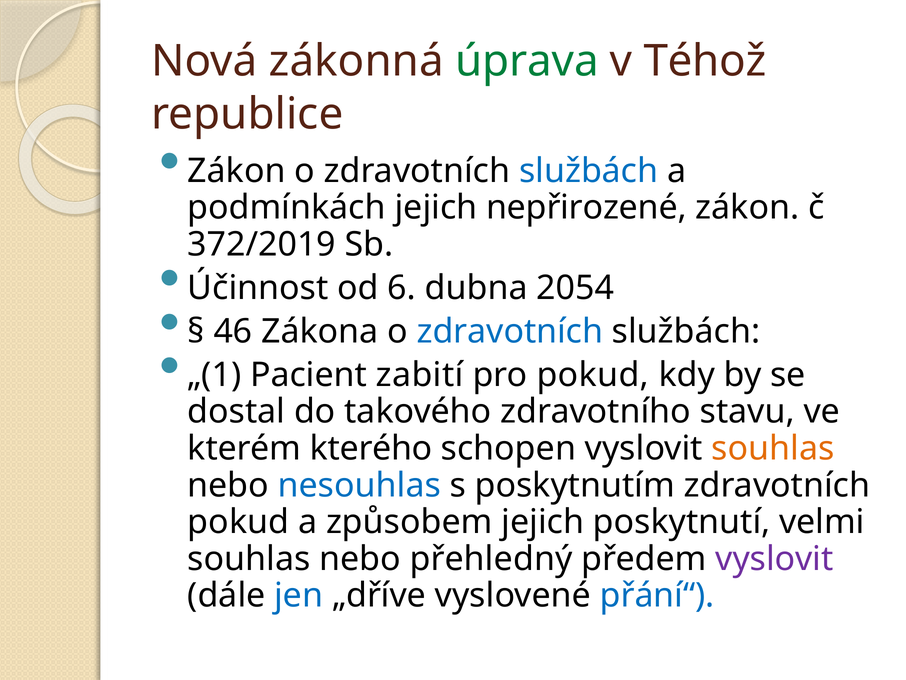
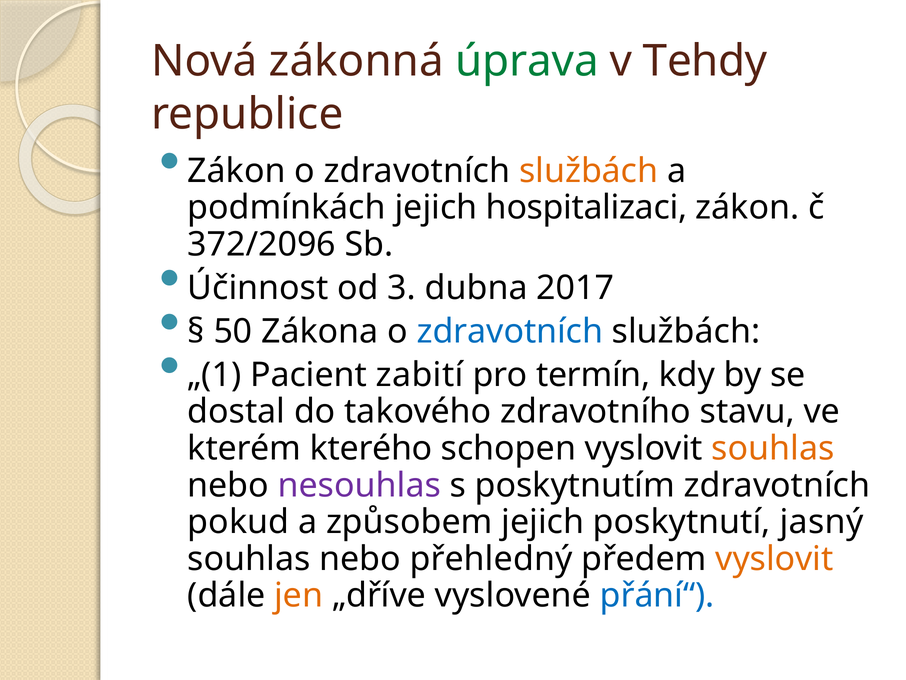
Téhož: Téhož -> Tehdy (705, 61)
službách colour: blue -> orange (589, 171)
nepřirozené: nepřirozené -> hospitalizaci (587, 207)
372/2019: 372/2019 -> 372/2096 (262, 244)
6: 6 -> 3 (402, 288)
2054: 2054 -> 2017 (575, 288)
46: 46 -> 50 (233, 331)
pro pokud: pokud -> termín (593, 375)
nesouhlas colour: blue -> purple (359, 485)
velmi: velmi -> jasný (822, 522)
vyslovit colour: purple -> orange (774, 558)
jen colour: blue -> orange (299, 595)
